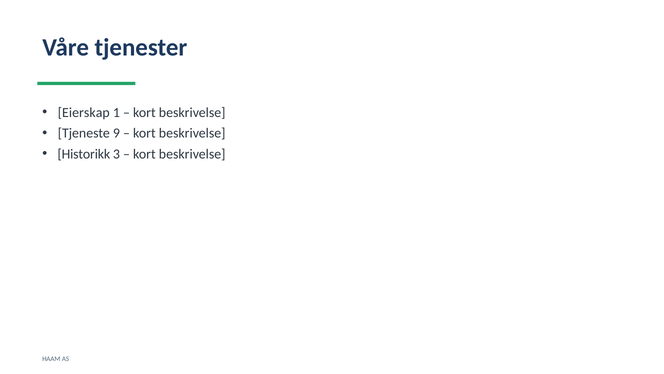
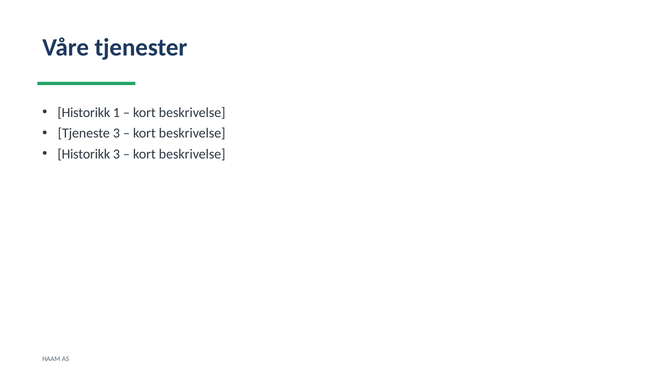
Eierskap: Eierskap -> Historikk (84, 112)
Tjeneste 9: 9 -> 3 (116, 133)
